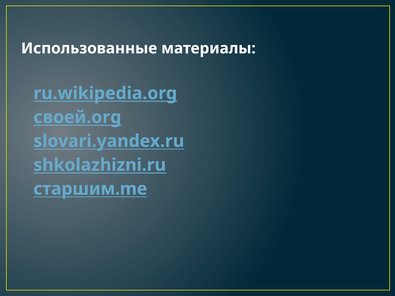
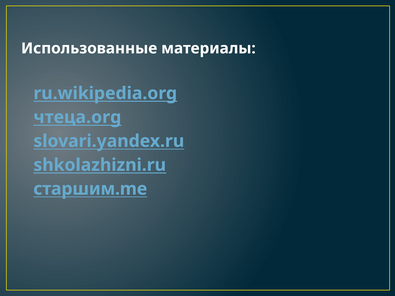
своей.org: своей.org -> чтеца.org (77, 117)
